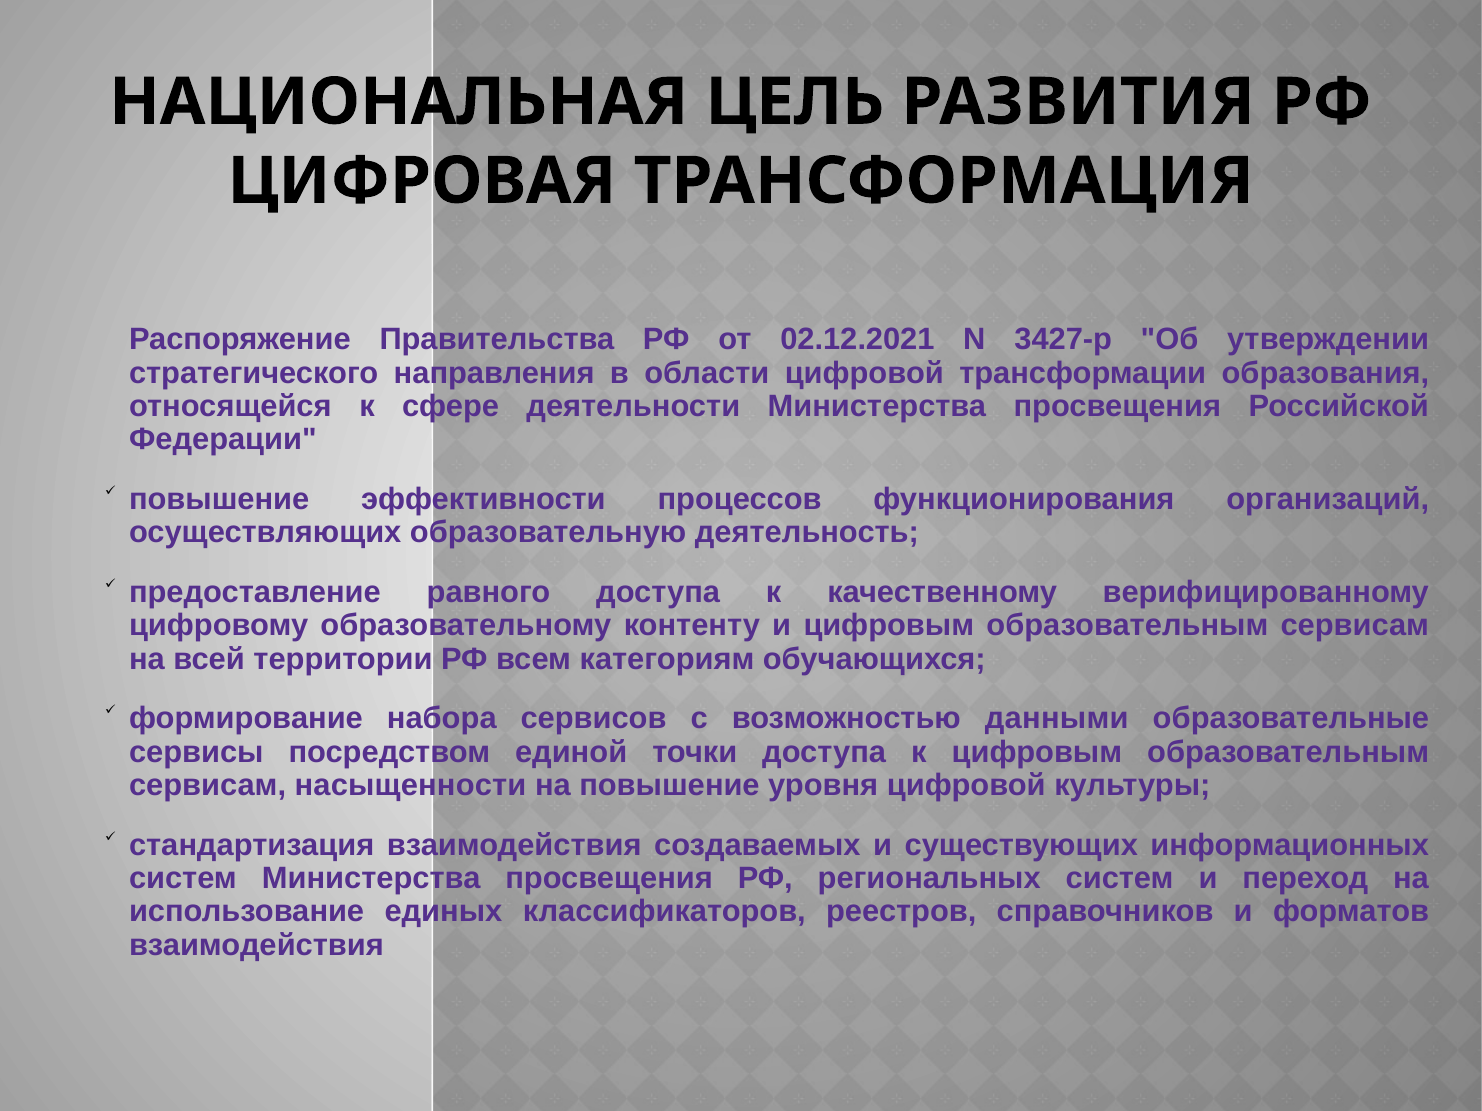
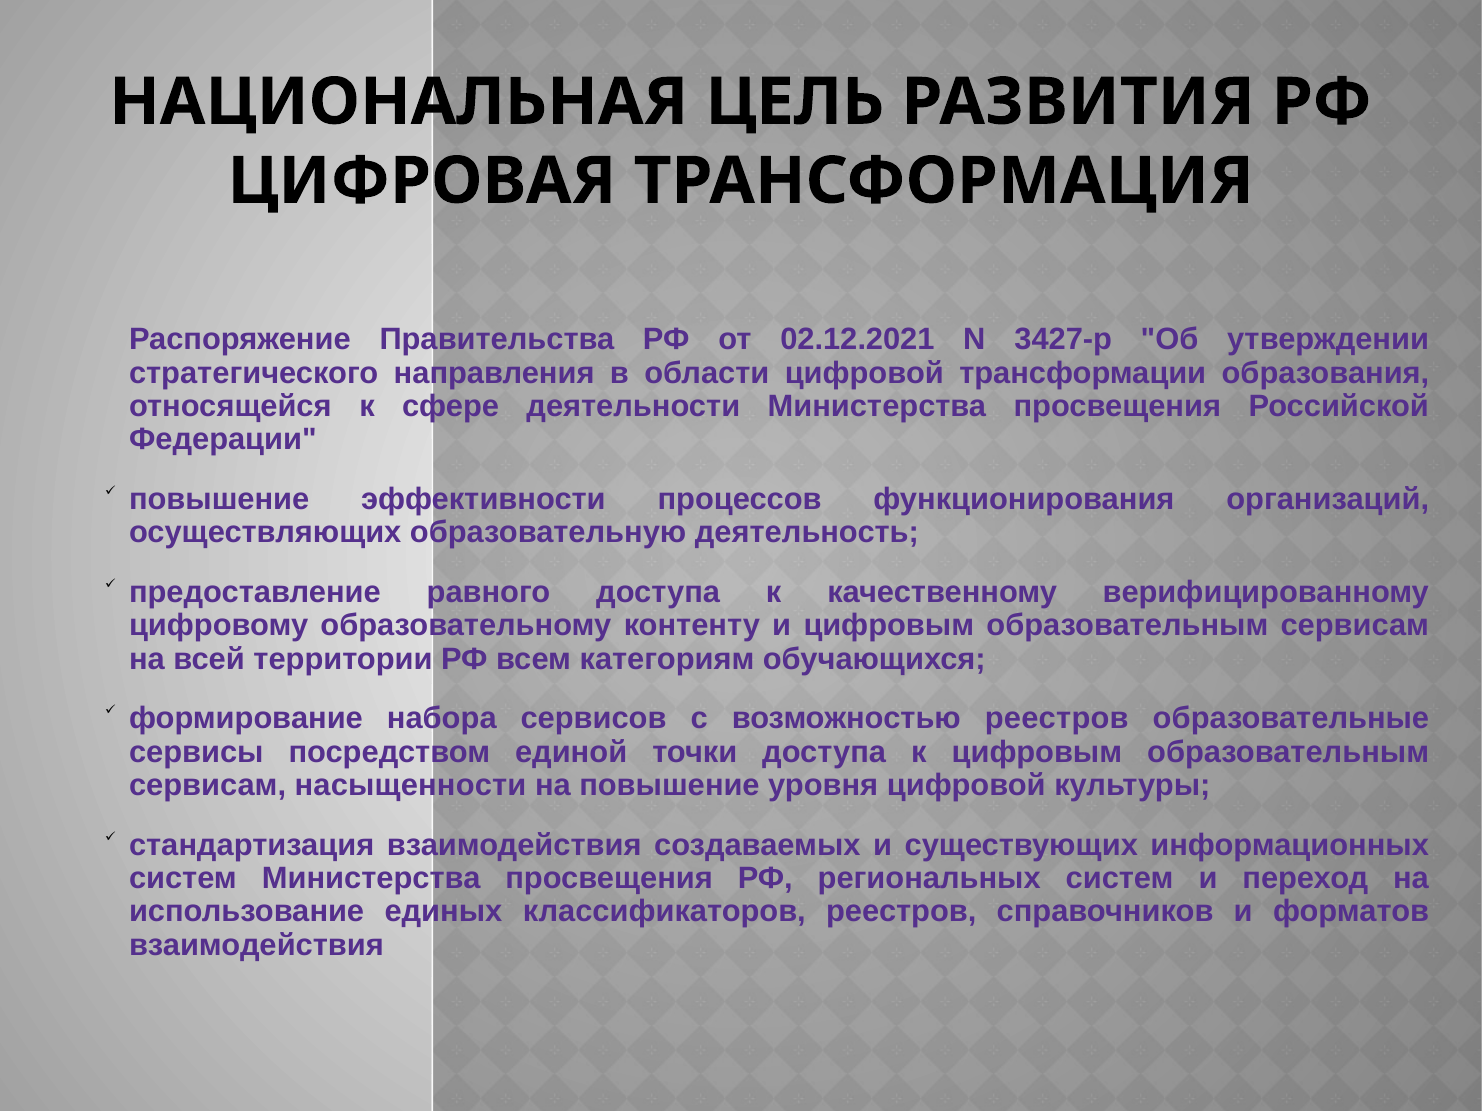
возможностью данными: данными -> реестров (1057, 719)
